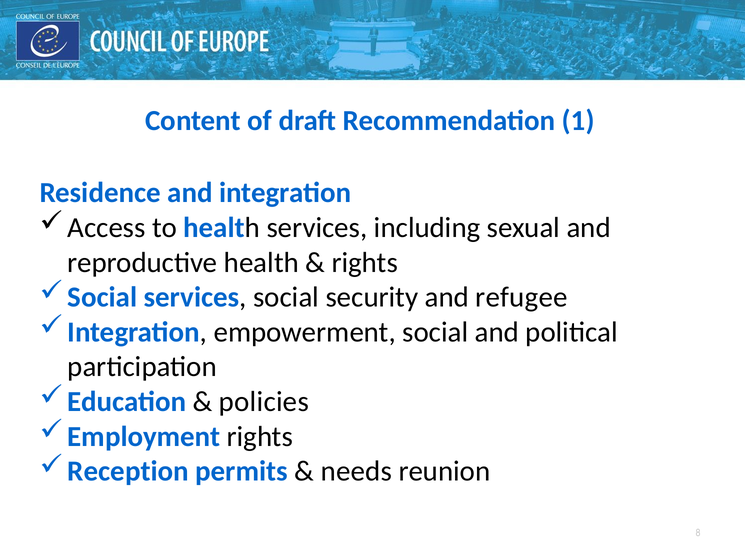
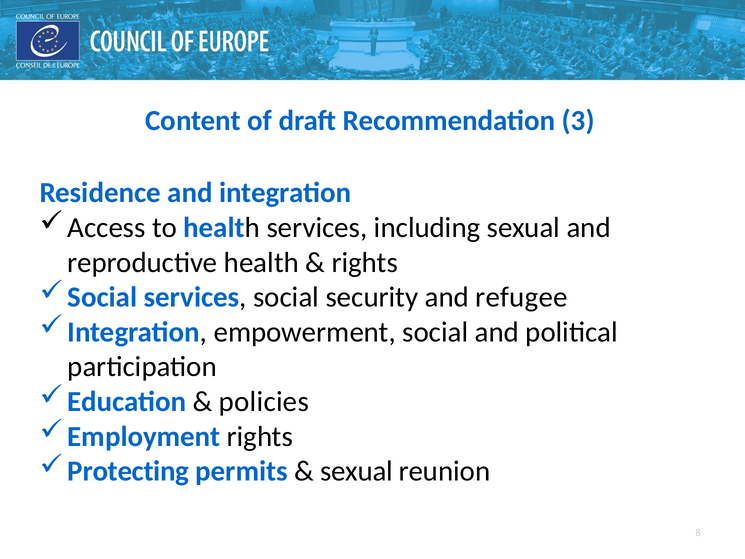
1: 1 -> 3 (578, 121)
Reception: Reception -> Protecting (128, 471)
needs: needs -> sexual (357, 471)
